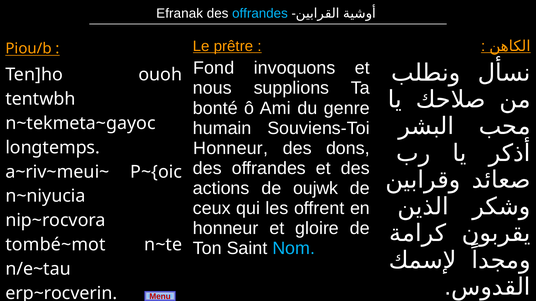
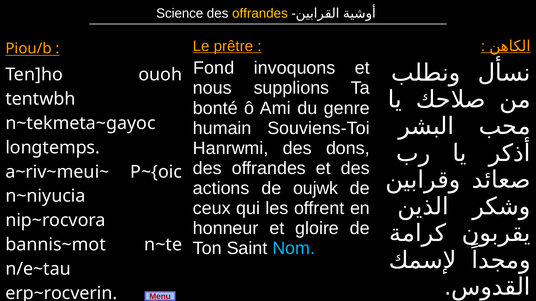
Efranak: Efranak -> Science (180, 14)
offrandes colour: light blue -> yellow (260, 14)
Honneur: Honneur -> Hanrwmi (231, 148)
tombé~mot: tombé~mot -> bannis~mot (56, 245)
